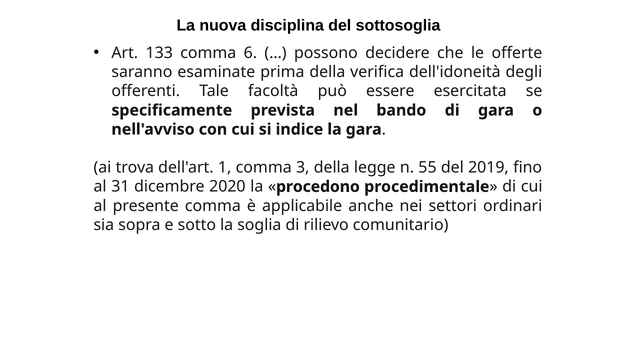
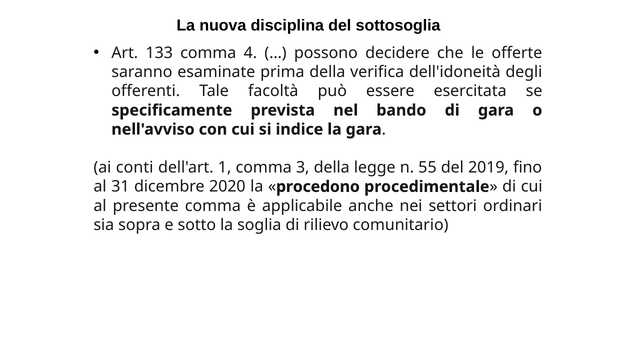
6: 6 -> 4 (250, 53)
trova: trova -> conti (135, 167)
